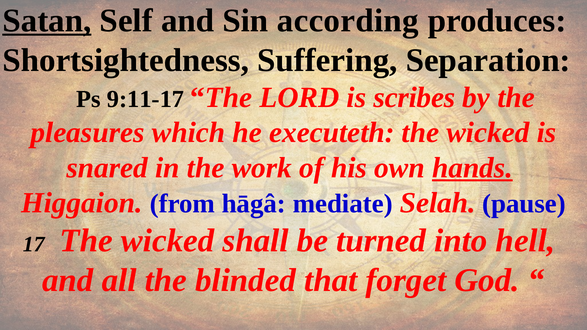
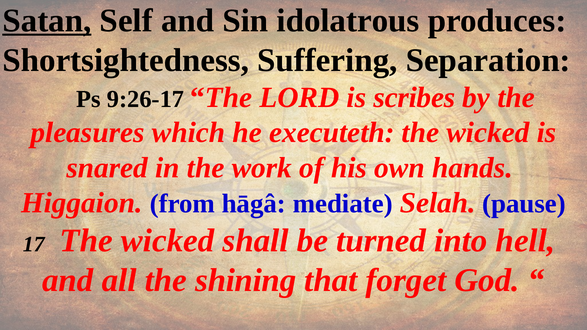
according: according -> idolatrous (348, 21)
9:11-17: 9:11-17 -> 9:26-17 (145, 99)
hands underline: present -> none (472, 168)
blinded: blinded -> shining (246, 280)
